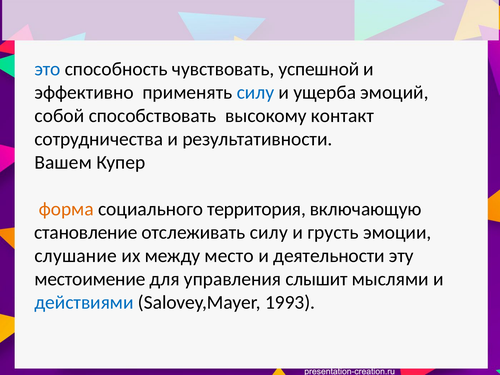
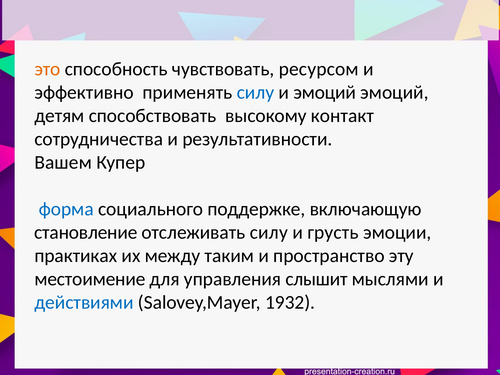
это colour: blue -> orange (47, 69)
успешной: успешной -> ресурсом (319, 69)
и ущерба: ущерба -> эмоций (325, 92)
собой: собой -> детям (59, 116)
форма colour: orange -> blue (66, 209)
территория: территория -> поддержке (256, 209)
слушание: слушание -> практиках (76, 256)
место: место -> таким (229, 256)
деятельности: деятельности -> пространство (329, 256)
1993: 1993 -> 1932 (290, 303)
